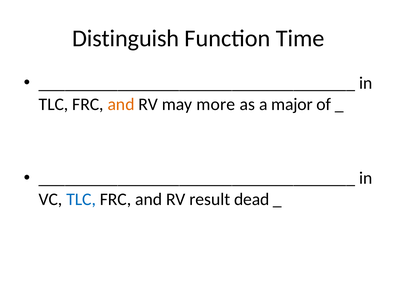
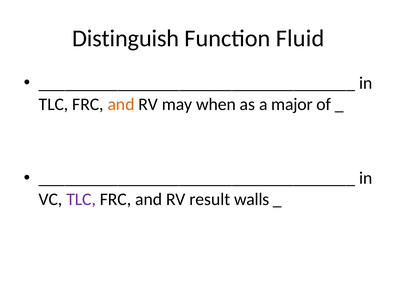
Time: Time -> Fluid (300, 38)
more: more -> when (216, 104)
TLC colour: blue -> purple (81, 200)
dead: dead -> walls (252, 200)
